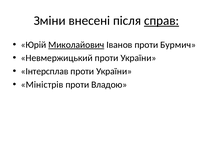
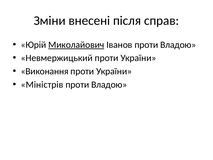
справ underline: present -> none (162, 21)
Іванов проти Бурмич: Бурмич -> Владою (178, 45)
Інтерсплав: Інтерсплав -> Виконання (45, 71)
